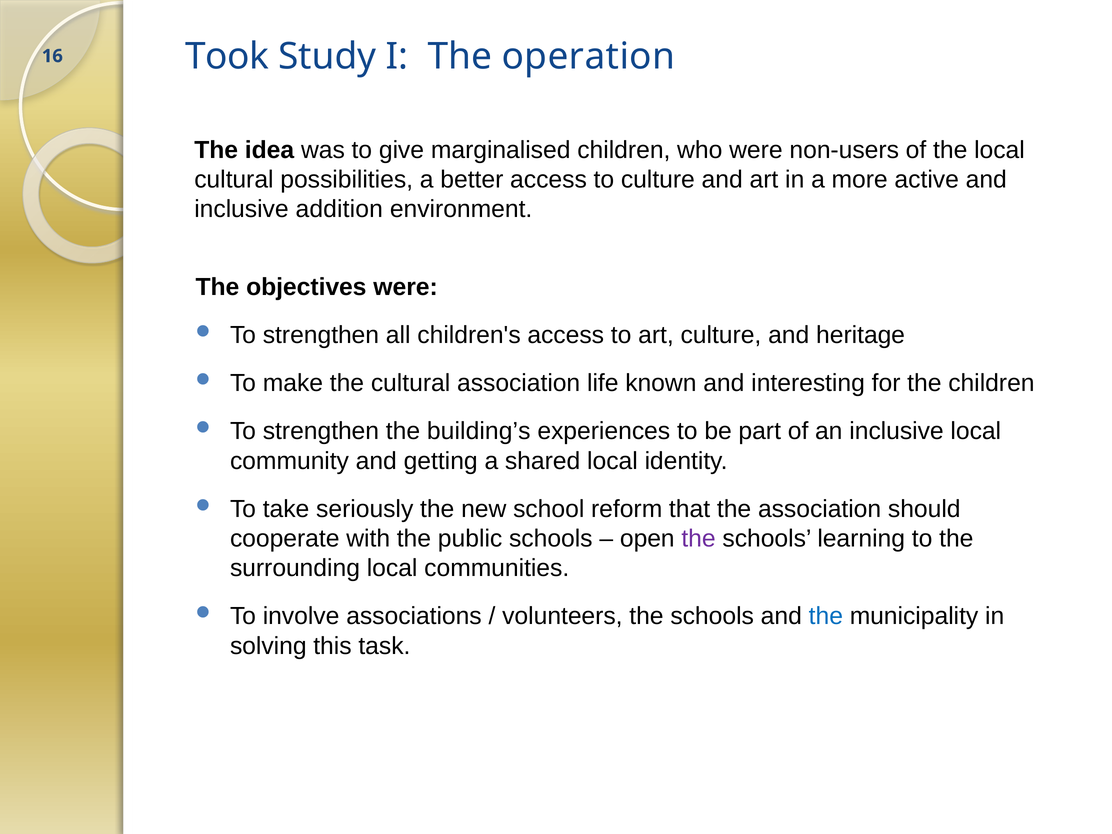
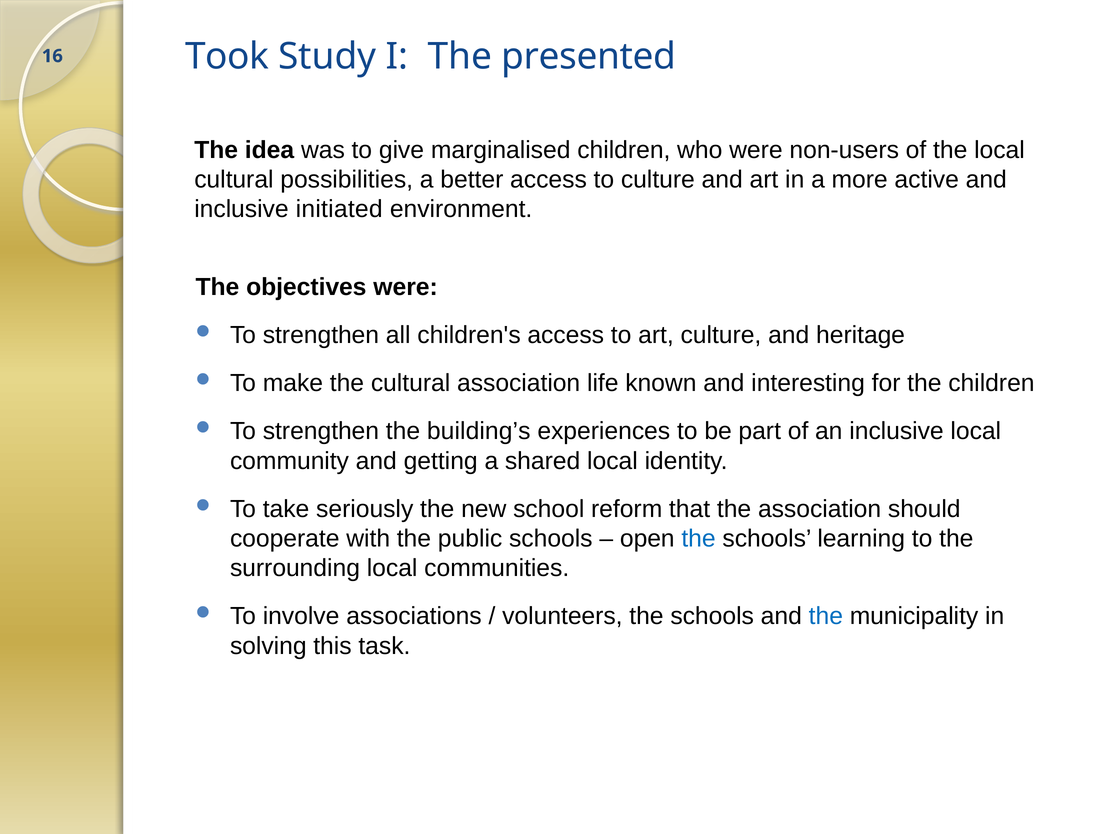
operation: operation -> presented (589, 57)
addition: addition -> initiated (339, 209)
the colour: purple -> blue (699, 539)
